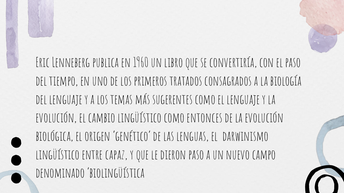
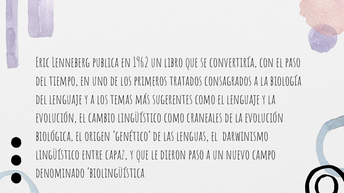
1960: 1960 -> 1962 (141, 63)
entonces: entonces -> craneales (205, 118)
